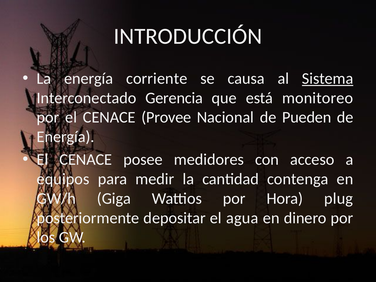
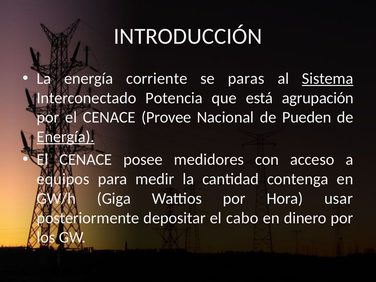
causa: causa -> paras (246, 79)
Gerencia: Gerencia -> Potencia (174, 98)
monitoreo: monitoreo -> agrupación (318, 98)
Energía underline: none -> present (66, 137)
plug: plug -> usar (339, 198)
agua: agua -> cabo (242, 218)
